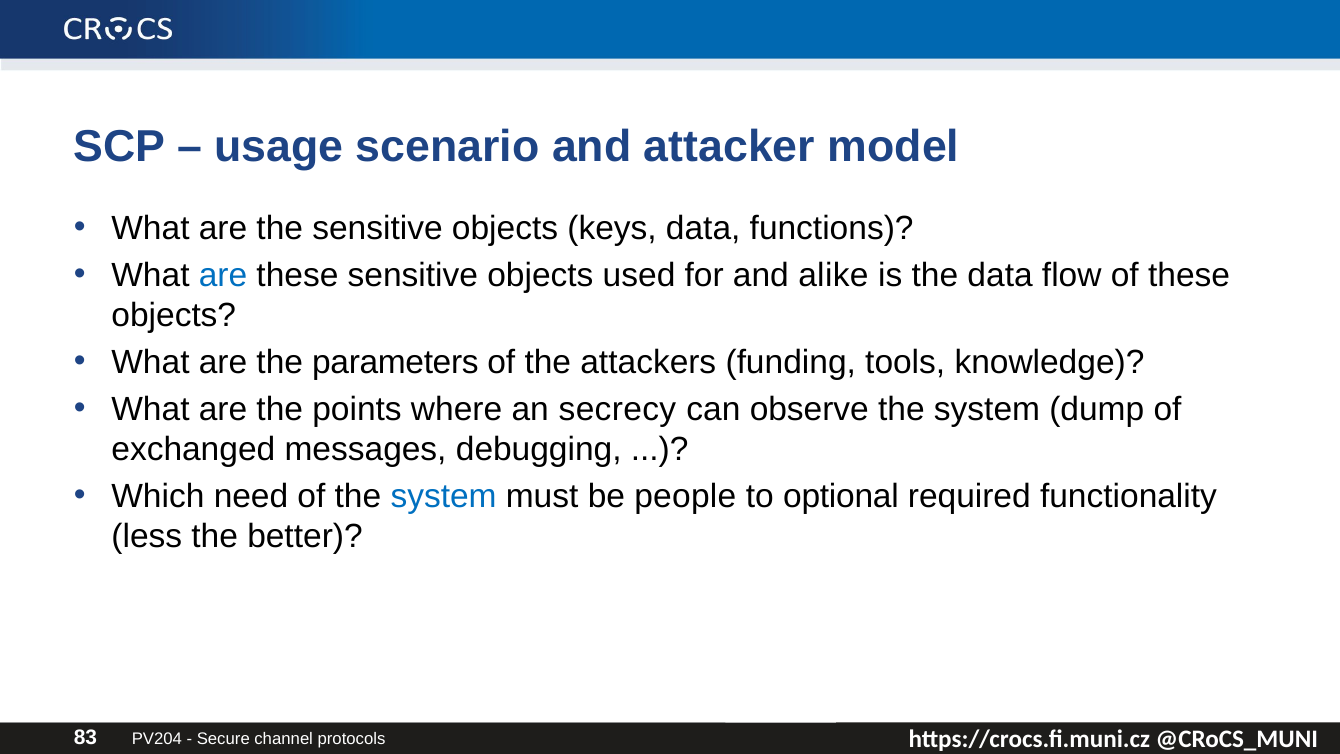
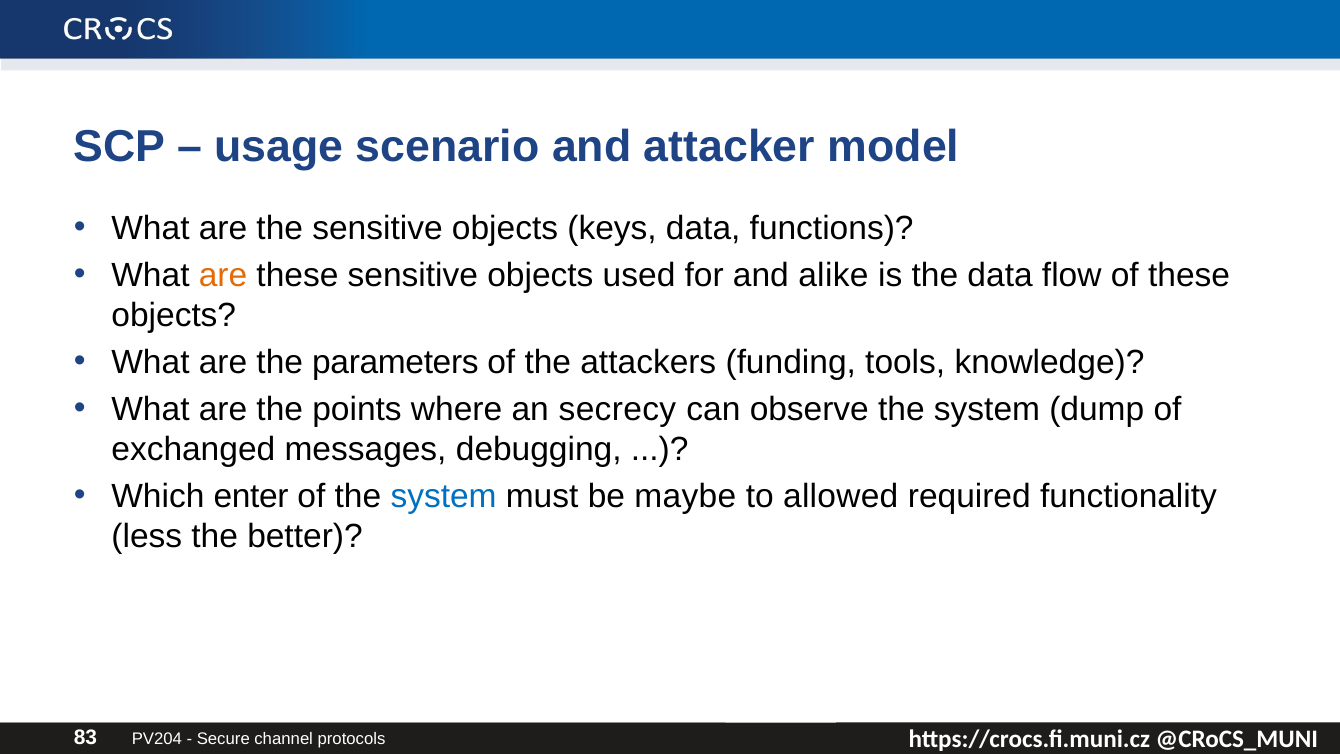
are colour: blue -> orange (223, 275)
need: need -> enter (251, 496)
people: people -> maybe (685, 496)
optional: optional -> allowed (841, 496)
